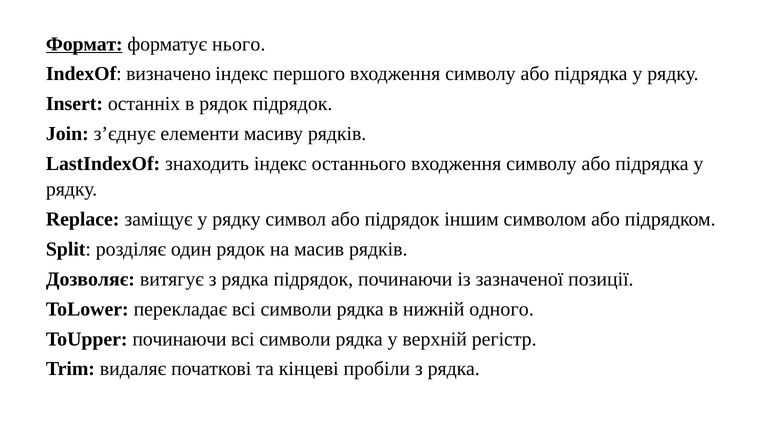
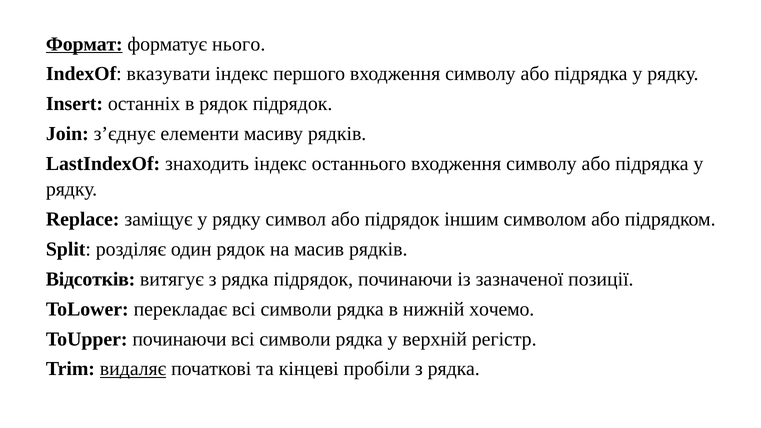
визначено: визначено -> вказувати (168, 74)
Дозволяє: Дозволяє -> Відсотків (91, 279)
одного: одного -> хочемо (502, 309)
видаляє underline: none -> present (133, 369)
